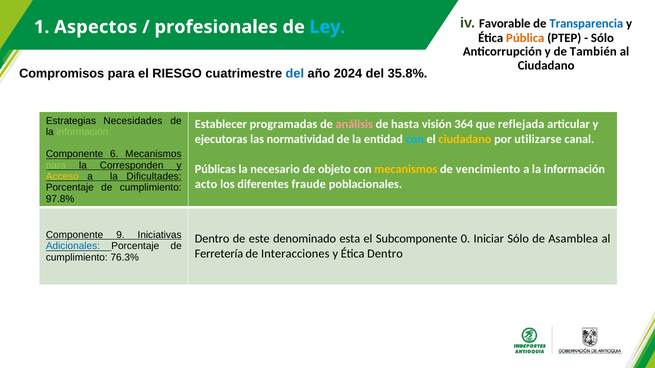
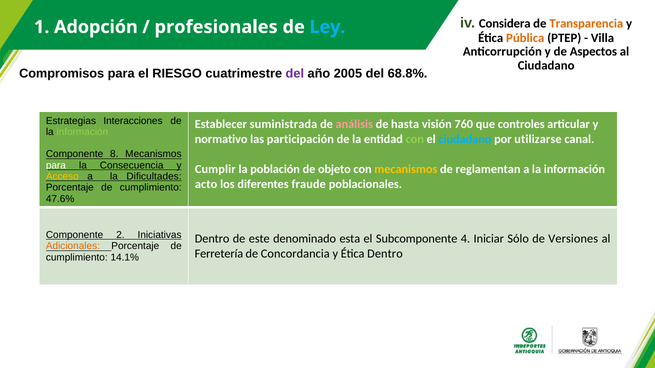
Favorable: Favorable -> Considera (505, 24)
Transparencia colour: blue -> orange (586, 24)
Aspectos: Aspectos -> Adopción (96, 27)
Sólo: Sólo -> Villa (602, 38)
También: También -> Aspectos (593, 52)
del colour: blue -> purple (295, 74)
2024: 2024 -> 2005 (348, 74)
35.8%: 35.8% -> 68.8% (408, 74)
Necesidades: Necesidades -> Interacciones (133, 121)
programadas: programadas -> suministrada (283, 124)
364: 364 -> 760 (464, 124)
reflejada: reflejada -> controles (521, 124)
ejecutoras: ejecutoras -> normativo (221, 139)
normatividad: normatividad -> participación (300, 139)
con colour: light blue -> light green (415, 139)
ciudadano colour: yellow -> light blue (465, 139)
6: 6 -> 8 (114, 154)
para colour: light green -> white (56, 166)
Corresponden: Corresponden -> Consecuencia (132, 166)
Públicas: Públicas -> Cumplir (215, 169)
necesario: necesario -> población (275, 169)
vencimiento: vencimiento -> reglamentan (488, 169)
97.8%: 97.8% -> 47.6% (60, 199)
9: 9 -> 2 (120, 235)
0: 0 -> 4 (465, 239)
Asamblea: Asamblea -> Versiones (573, 239)
Adicionales colour: blue -> orange (73, 247)
Interacciones: Interacciones -> Concordancia (295, 254)
76.3%: 76.3% -> 14.1% (125, 258)
